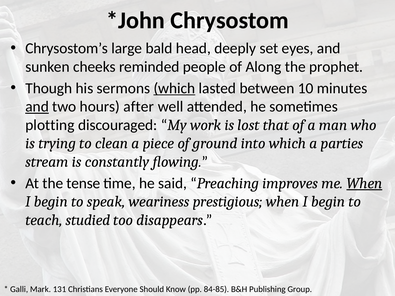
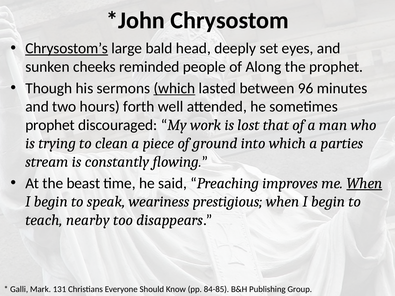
Chrysostom’s underline: none -> present (67, 48)
10: 10 -> 96 (306, 88)
and underline: present -> none (37, 107)
after: after -> forth (139, 107)
plotting: plotting -> prophet (50, 125)
tense: tense -> beast (83, 183)
studied: studied -> nearby (88, 220)
